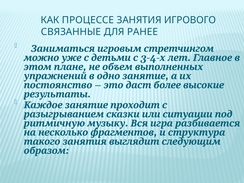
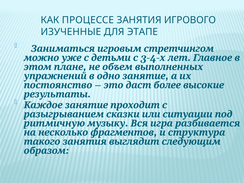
СВЯЗАННЫЕ: СВЯЗАННЫЕ -> ИЗУЧЕННЫЕ (71, 32)
РАНЕЕ: РАНЕЕ -> ЭТАПЕ (143, 32)
